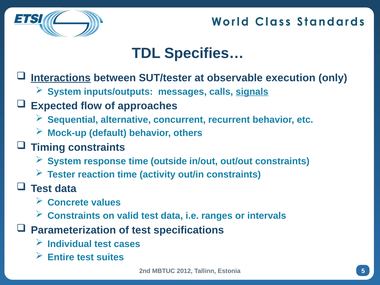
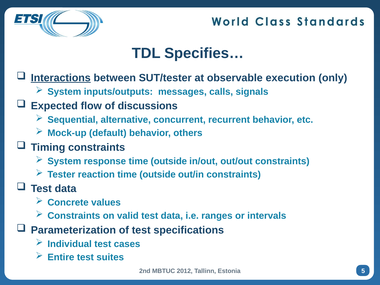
signals underline: present -> none (252, 92)
approaches: approaches -> discussions (148, 106)
reaction time activity: activity -> outside (158, 174)
